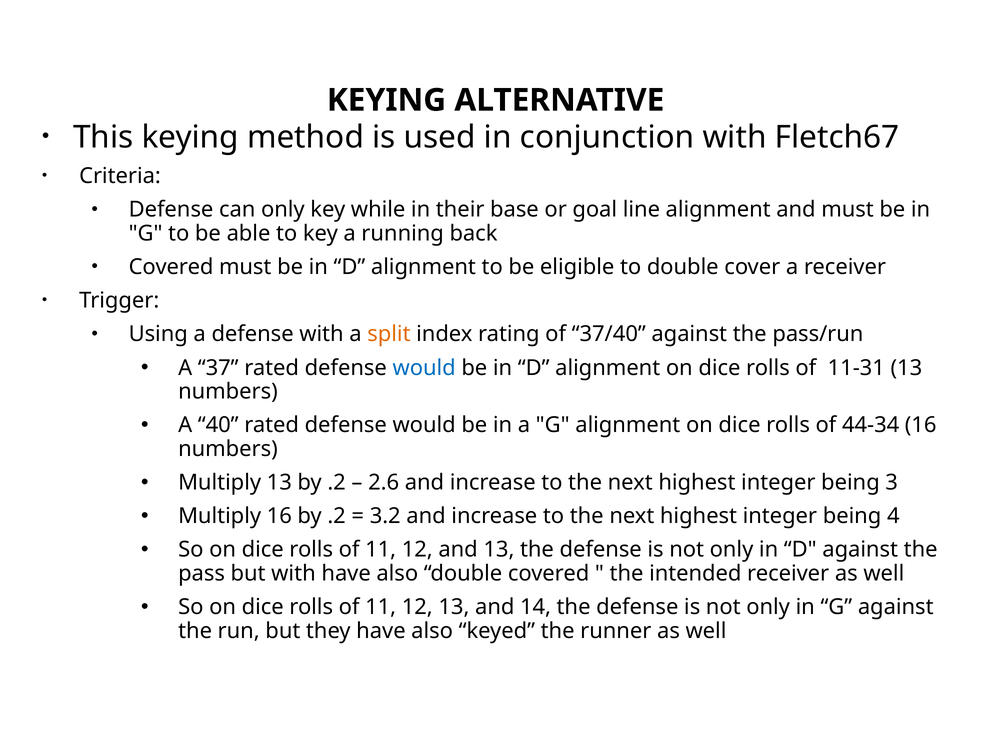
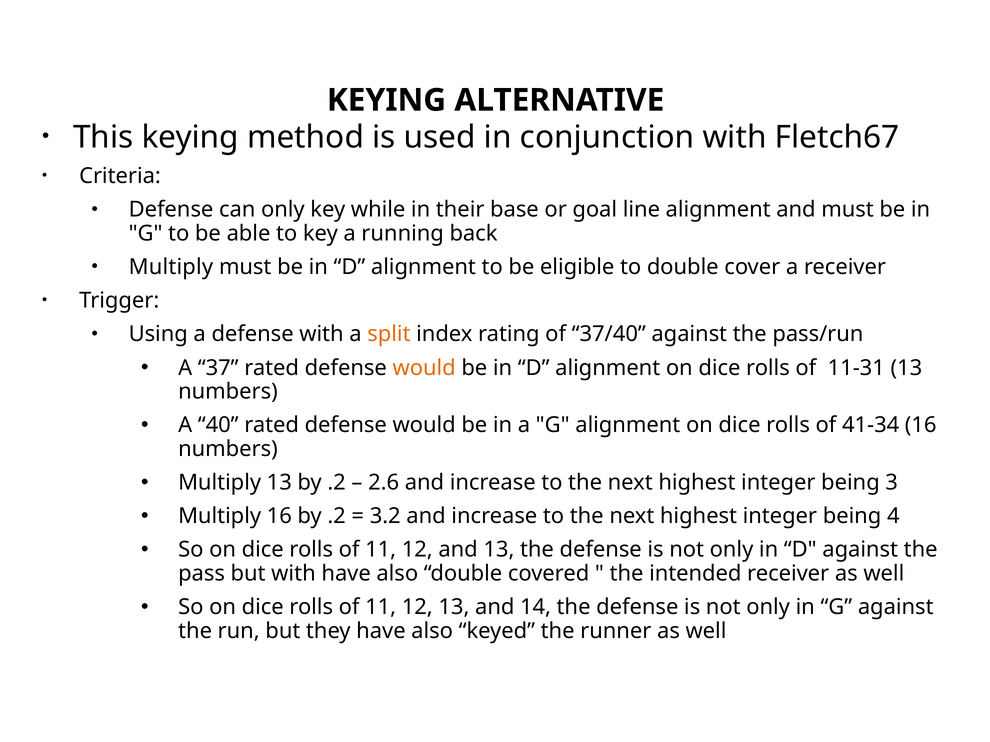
Covered: Covered -> Multiply (171, 267)
would colour: blue -> orange (424, 368)
44-34: 44-34 -> 41-34 (871, 425)
